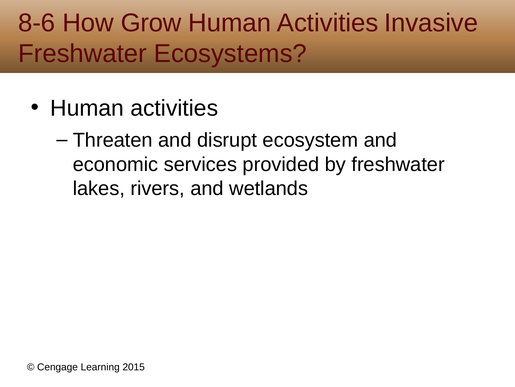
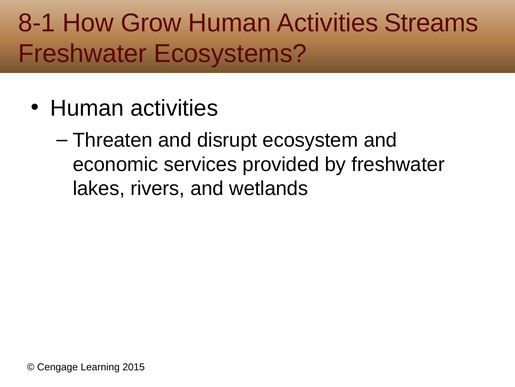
8-6: 8-6 -> 8-1 (37, 23)
Invasive: Invasive -> Streams (431, 23)
